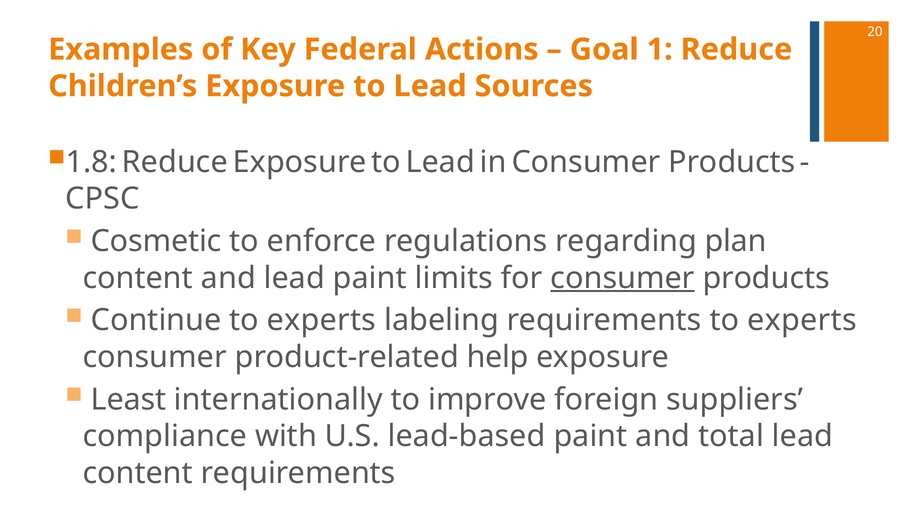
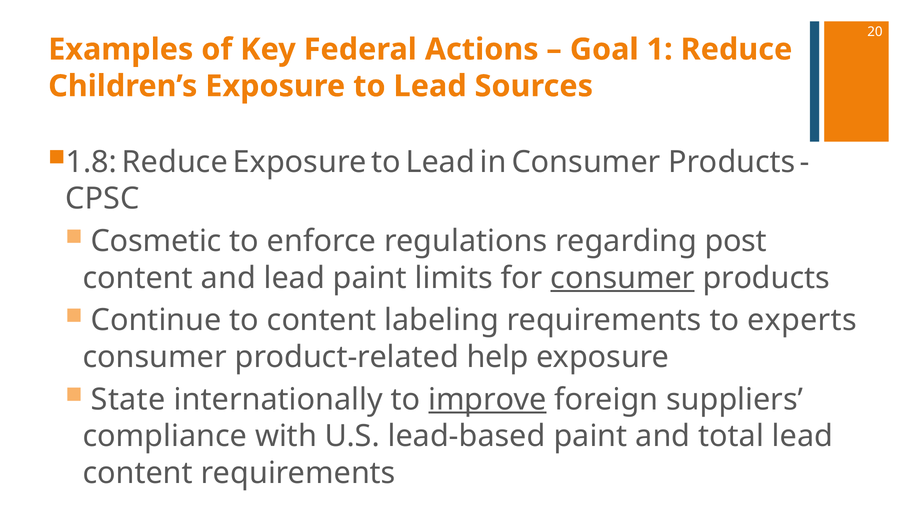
plan: plan -> post (736, 241)
Continue to experts: experts -> content (322, 321)
Least: Least -> State (128, 400)
improve underline: none -> present (487, 400)
